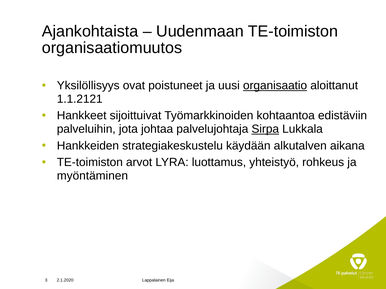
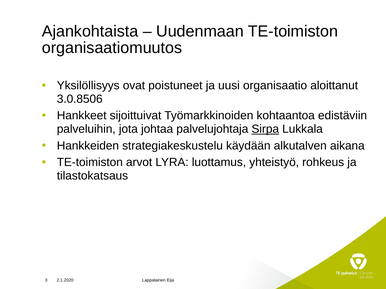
organisaatio underline: present -> none (275, 86)
1.1.2121: 1.1.2121 -> 3.0.8506 (80, 99)
myöntäminen: myöntäminen -> tilastokatsaus (92, 176)
